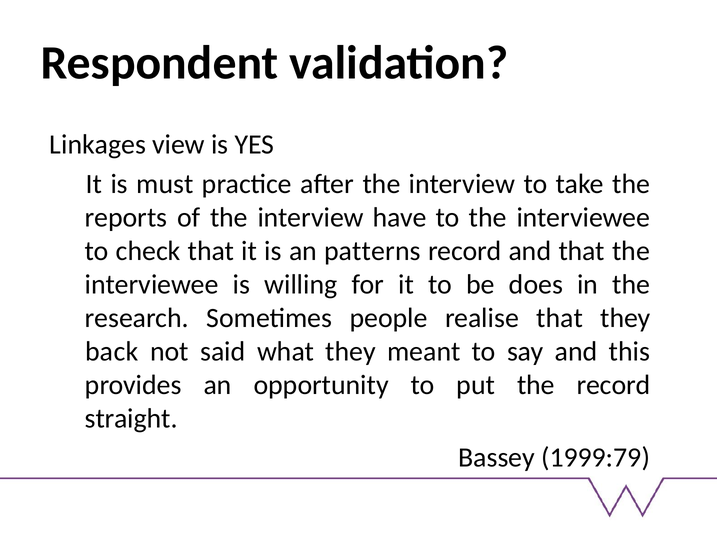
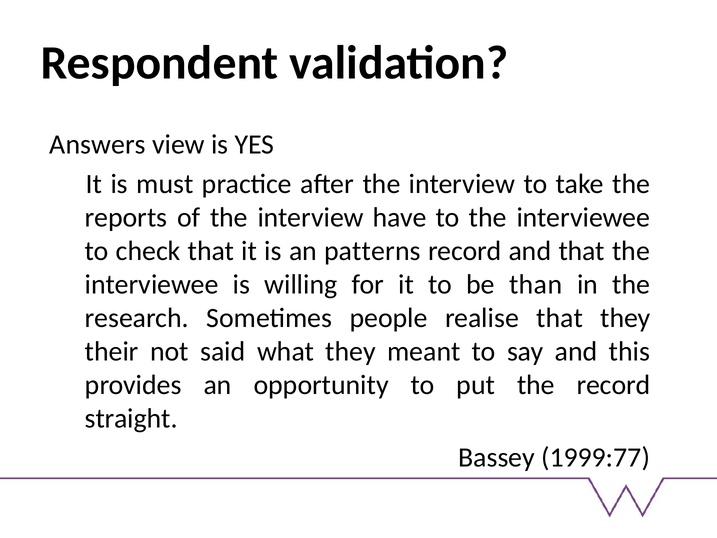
Linkages: Linkages -> Answers (98, 144)
does: does -> than (536, 284)
back: back -> their (112, 351)
1999:79: 1999:79 -> 1999:77 (596, 457)
